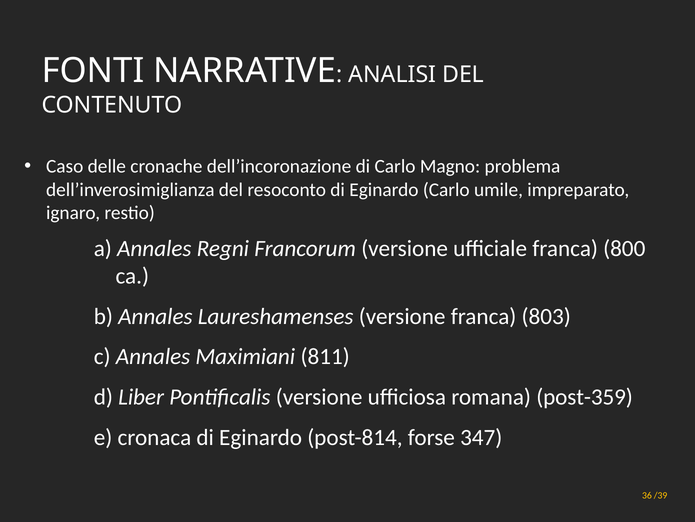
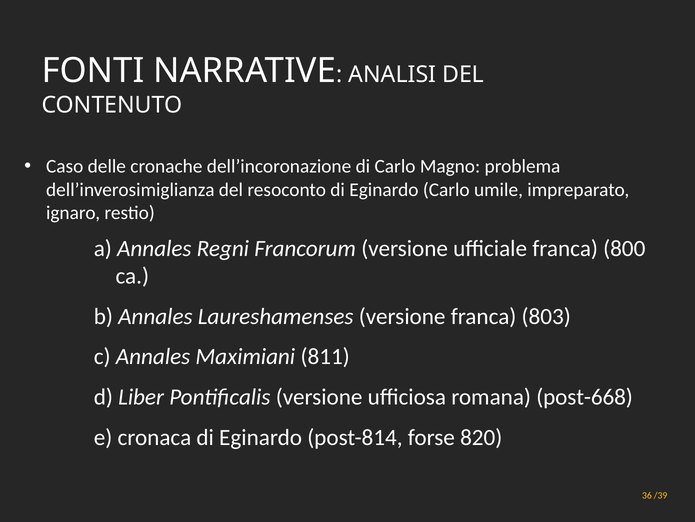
post-359: post-359 -> post-668 (585, 397)
347: 347 -> 820 (481, 437)
